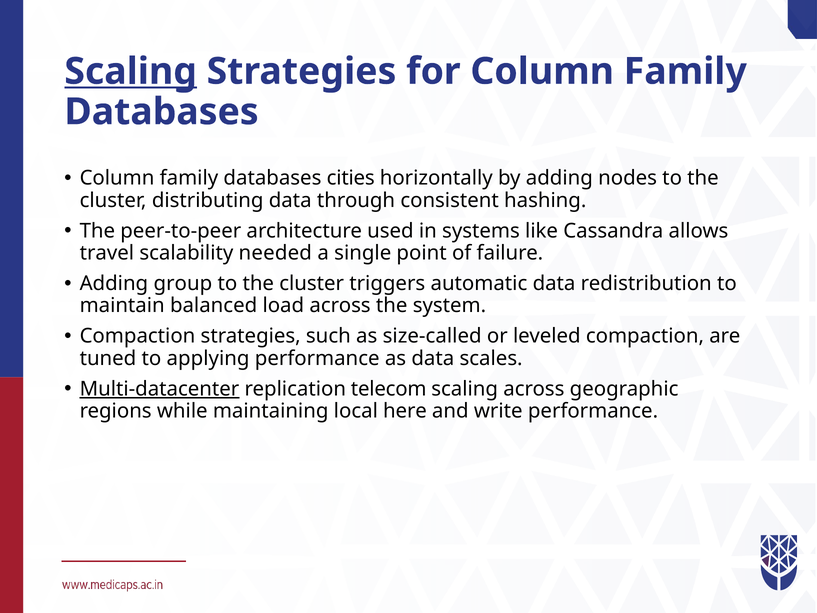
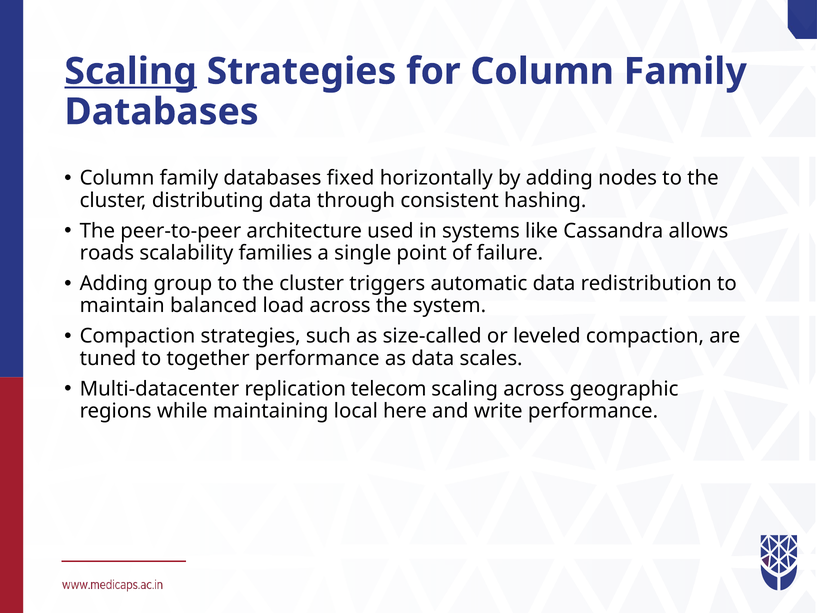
cities: cities -> fixed (351, 178)
travel: travel -> roads (107, 253)
needed: needed -> families (275, 253)
applying: applying -> together (208, 358)
Multi-datacenter underline: present -> none (159, 389)
